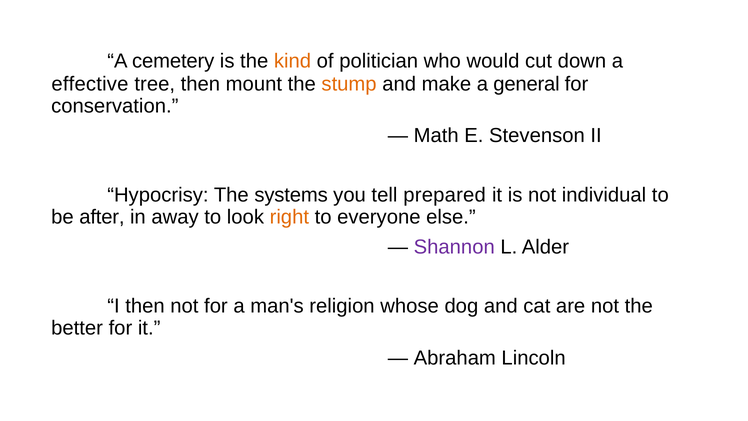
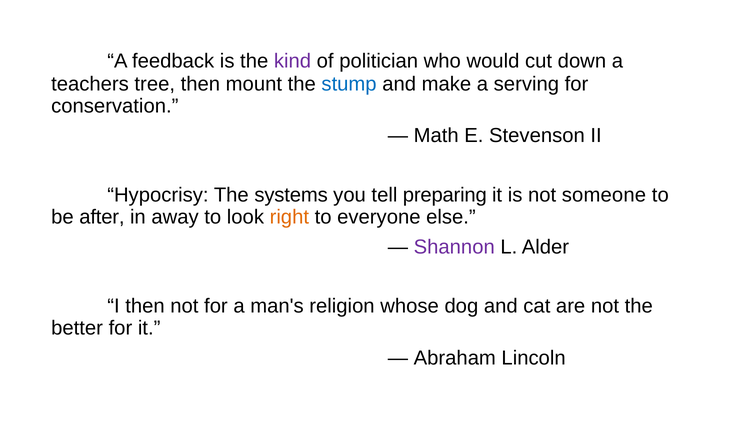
cemetery: cemetery -> feedback (173, 61)
kind colour: orange -> purple (292, 61)
effective: effective -> teachers (90, 84)
stump colour: orange -> blue (349, 84)
general: general -> serving (526, 84)
prepared: prepared -> preparing (445, 195)
individual: individual -> someone (604, 195)
